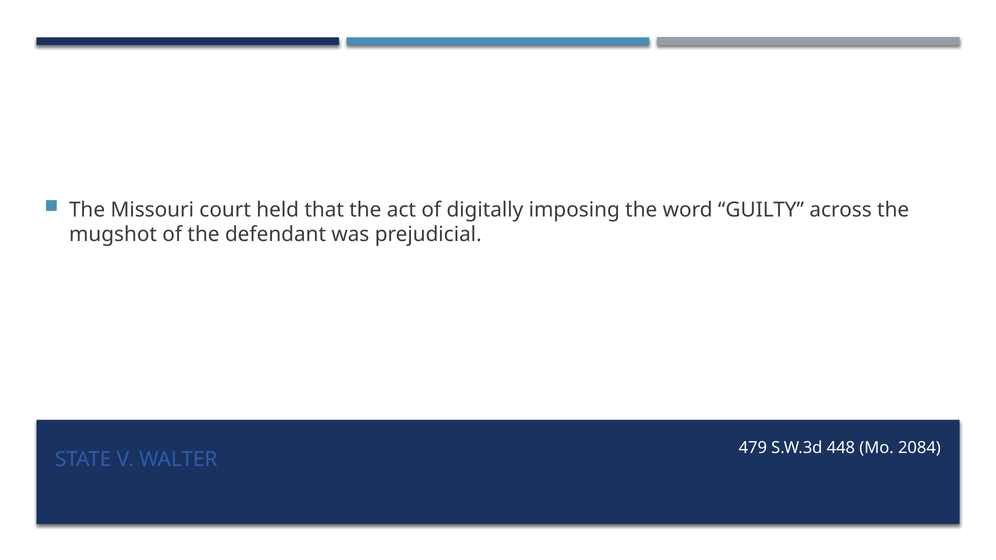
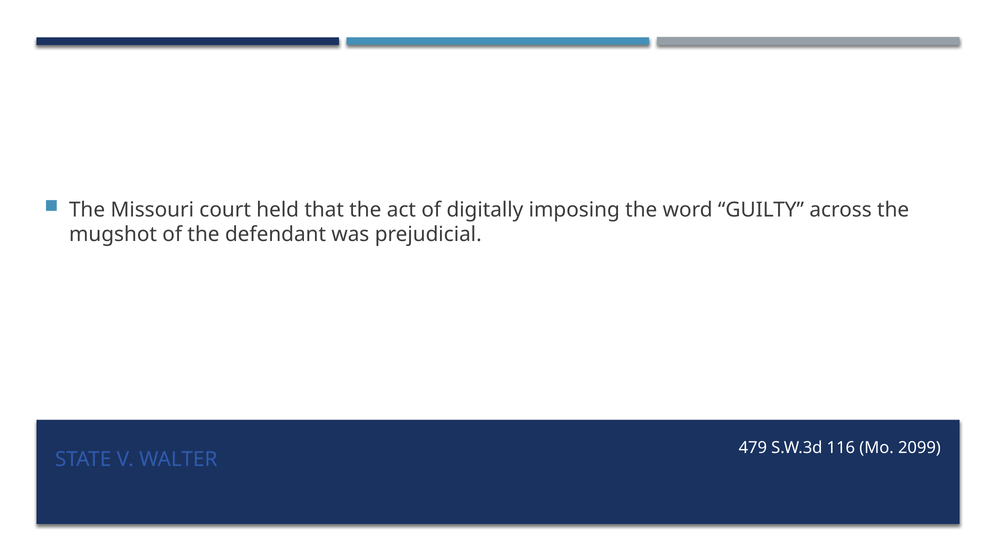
448: 448 -> 116 (841, 448)
2084: 2084 -> 2099 (919, 448)
